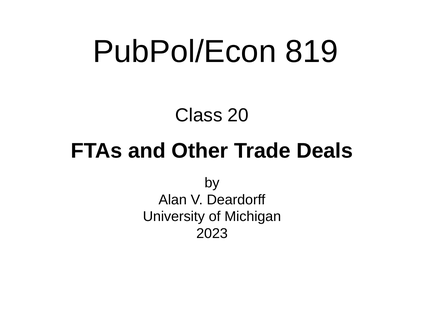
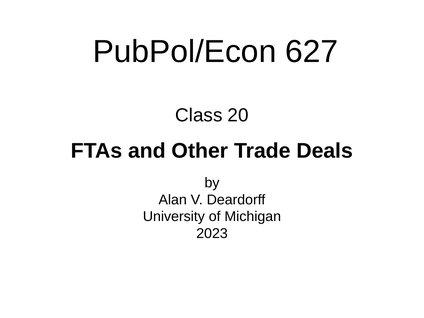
819: 819 -> 627 (312, 52)
